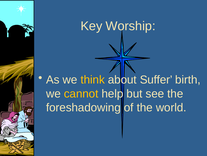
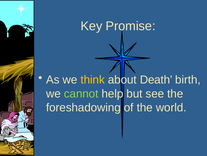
Worship: Worship -> Promise (131, 26)
Suffer: Suffer -> Death (156, 79)
cannot colour: yellow -> light green (81, 93)
